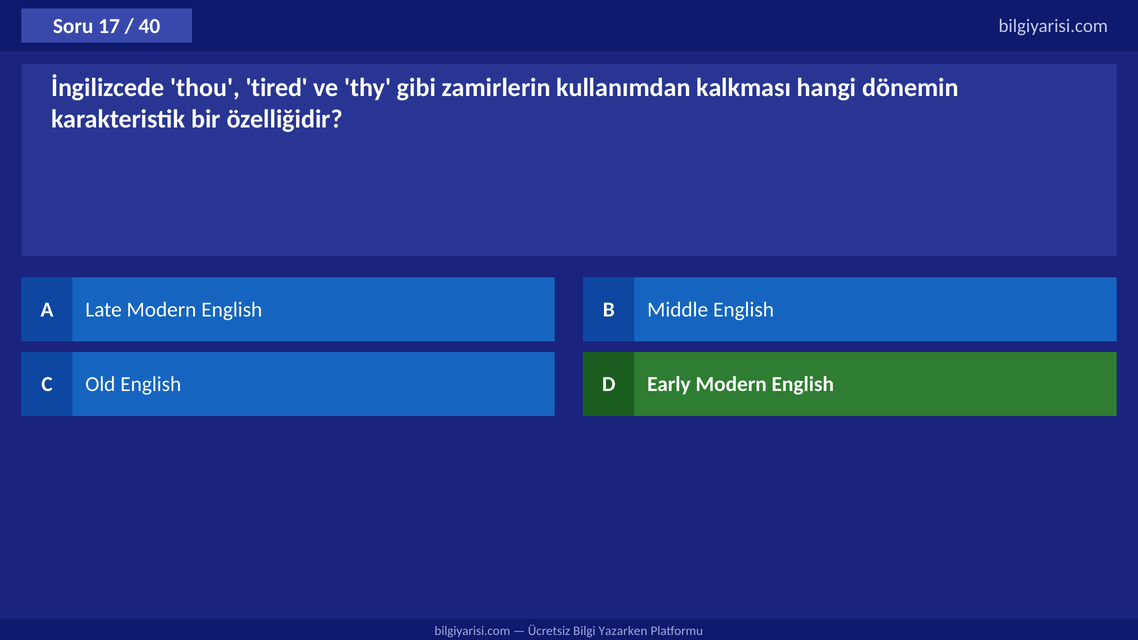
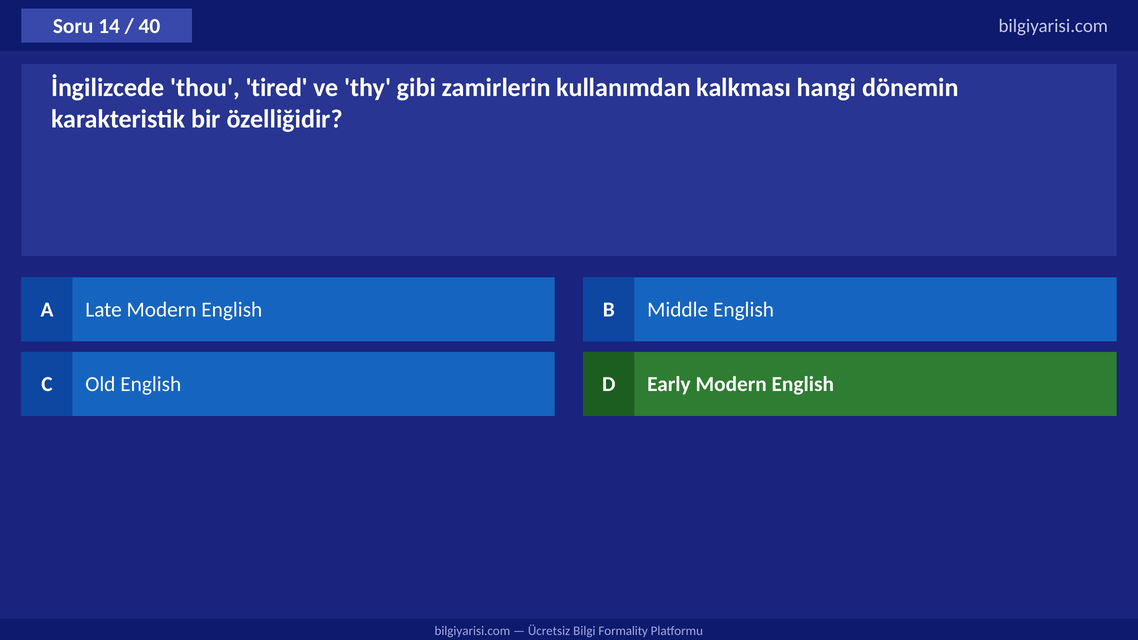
17: 17 -> 14 (109, 26)
Yazarken: Yazarken -> Formality (623, 631)
